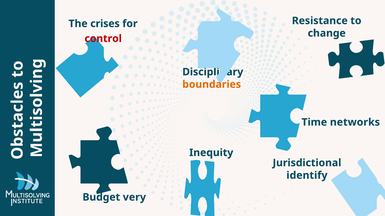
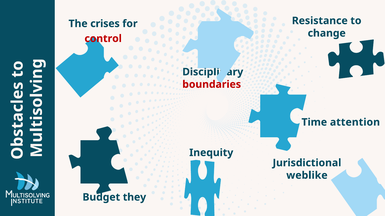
boundaries colour: orange -> red (212, 85)
networks: networks -> attention (355, 122)
identify: identify -> weblike (307, 176)
very: very -> they (134, 198)
